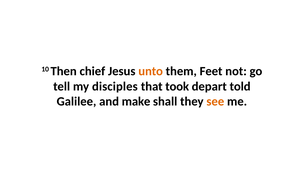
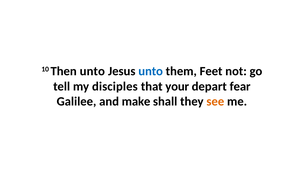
Then chief: chief -> unto (92, 71)
unto colour: orange -> blue (151, 71)
took: took -> your (177, 86)
told: told -> fear (240, 86)
